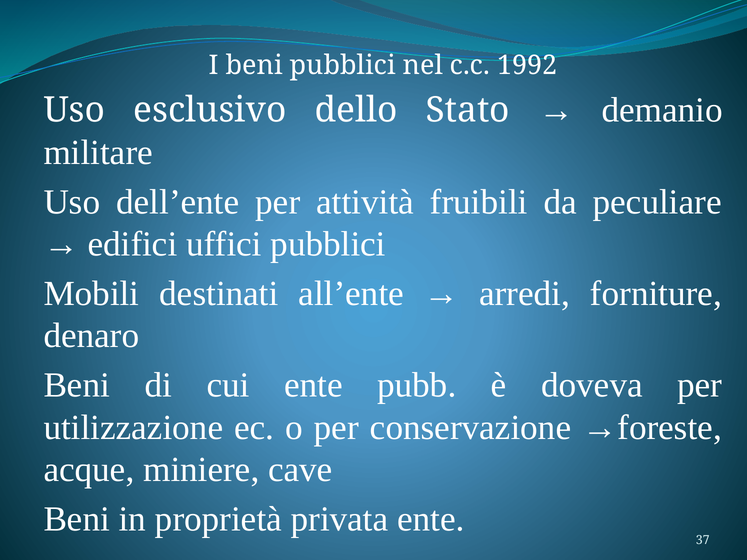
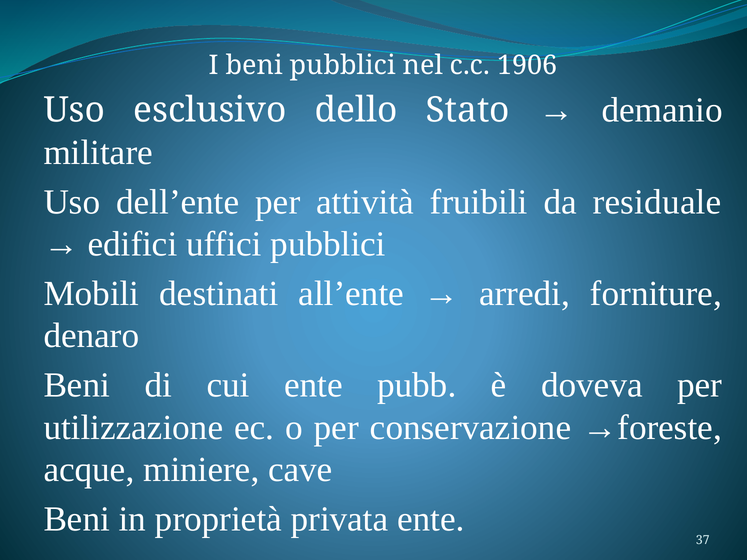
1992: 1992 -> 1906 (527, 65)
peculiare: peculiare -> residuale (657, 202)
